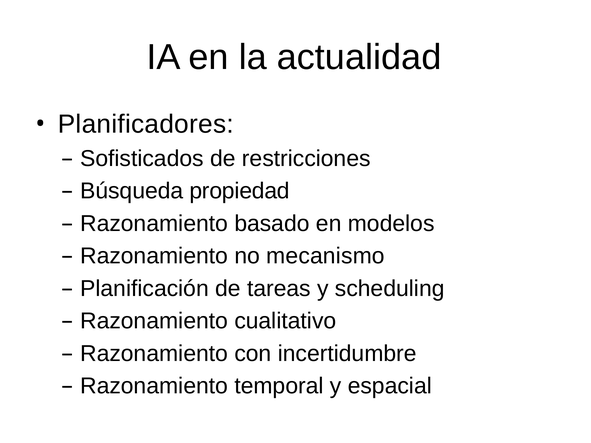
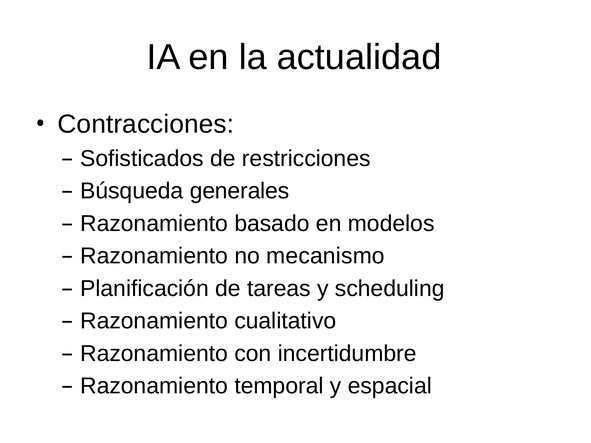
Planificadores: Planificadores -> Contracciones (146, 124)
propiedad: propiedad -> generales (240, 191)
